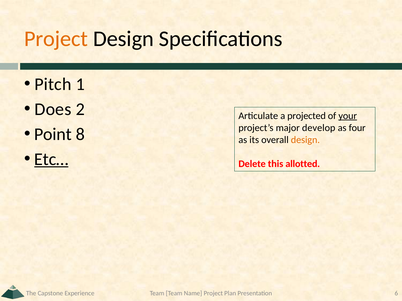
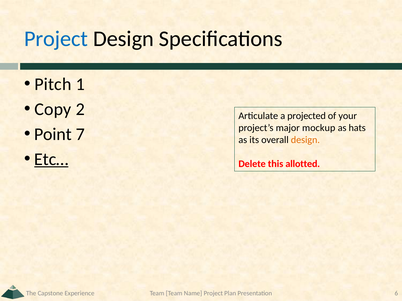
Project colour: orange -> blue (56, 39)
Does: Does -> Copy (53, 109)
your underline: present -> none (348, 116)
develop: develop -> mockup (319, 128)
four: four -> hats (357, 128)
8: 8 -> 7 (80, 134)
